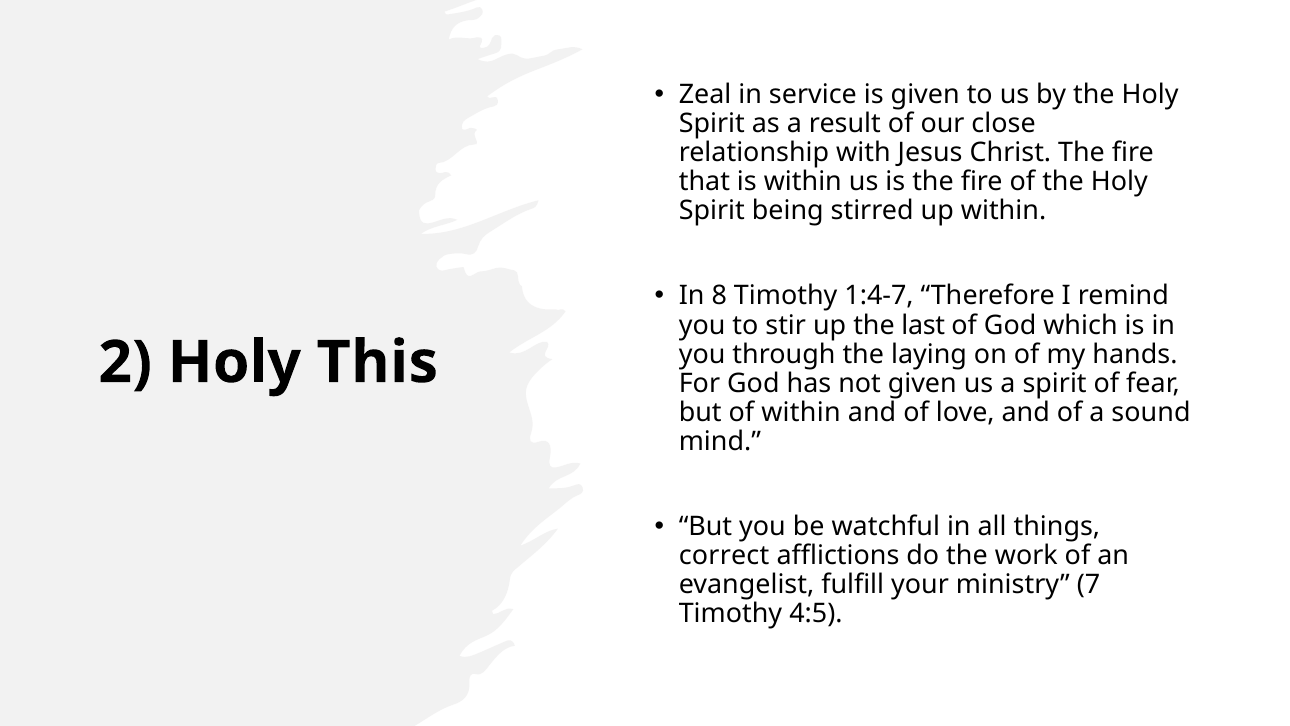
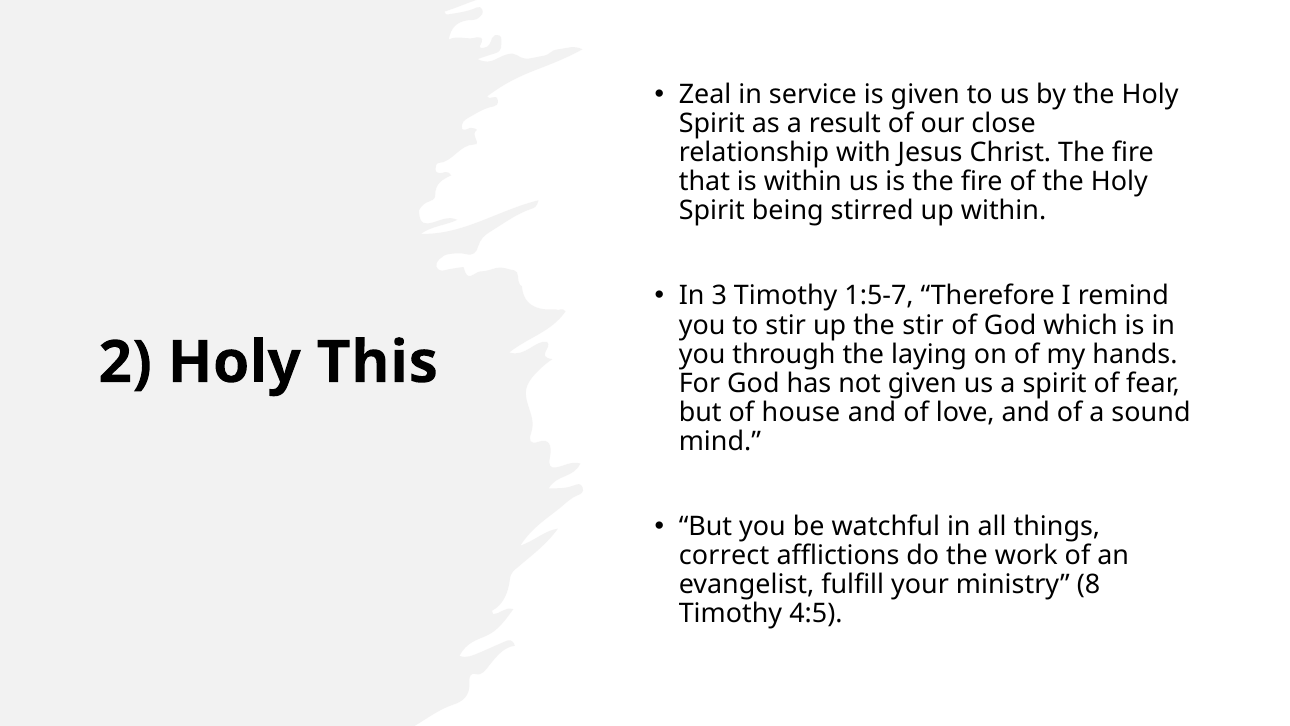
8: 8 -> 3 (719, 296)
1:4-7: 1:4-7 -> 1:5-7 (879, 296)
the last: last -> stir (923, 325)
of within: within -> house (801, 412)
7: 7 -> 8 (1089, 584)
